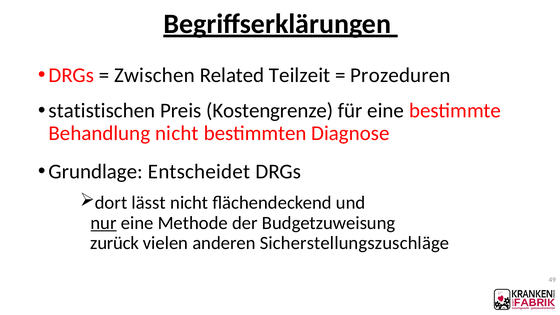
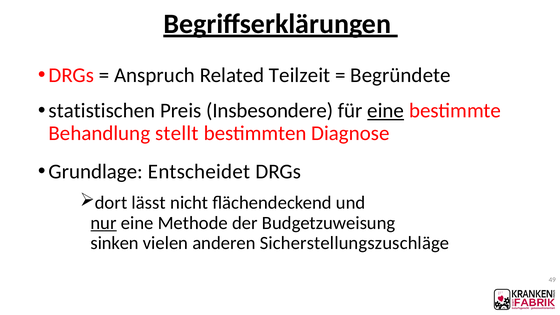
Zwischen: Zwischen -> Anspruch (154, 75)
Prozeduren: Prozeduren -> Begründete (400, 75)
Kostengrenze: Kostengrenze -> Insbesondere (270, 111)
eine underline: none -> present (386, 111)
Behandlung nicht: nicht -> stellt (177, 133)
zurück: zurück -> sinken (115, 243)
